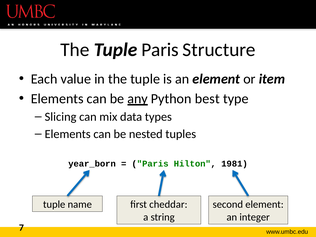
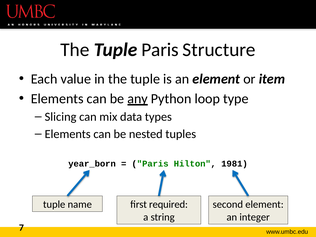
best: best -> loop (207, 99)
cheddar: cheddar -> required (168, 204)
